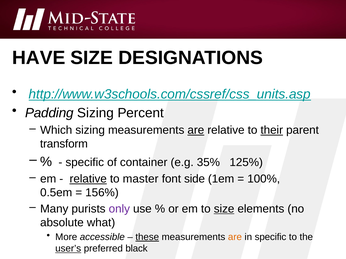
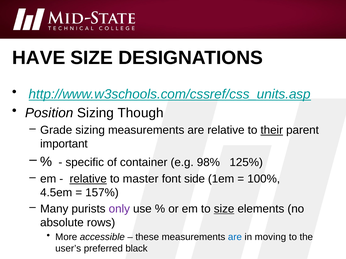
Padding: Padding -> Position (49, 113)
Percent: Percent -> Though (141, 113)
Which: Which -> Grade (56, 130)
are underline: present -> none (196, 130)
transform: transform -> important (64, 144)
35%: 35% -> 98% (208, 163)
0.5em: 0.5em -> 4.5em (56, 193)
156%: 156% -> 157% (102, 193)
what: what -> rows (101, 223)
these underline: present -> none (147, 237)
are colour: orange -> blue (235, 237)
in specific: specific -> moving (270, 237)
user’s underline: present -> none (68, 249)
